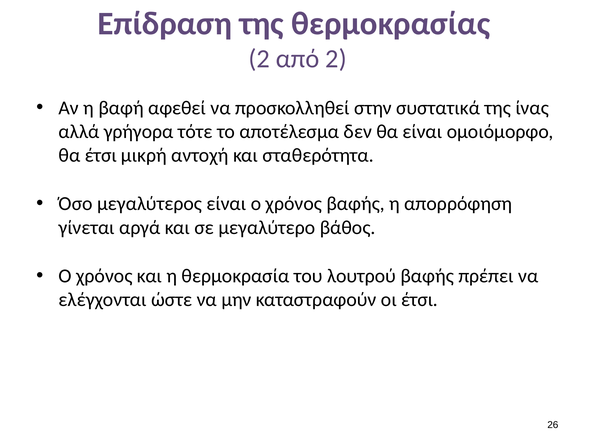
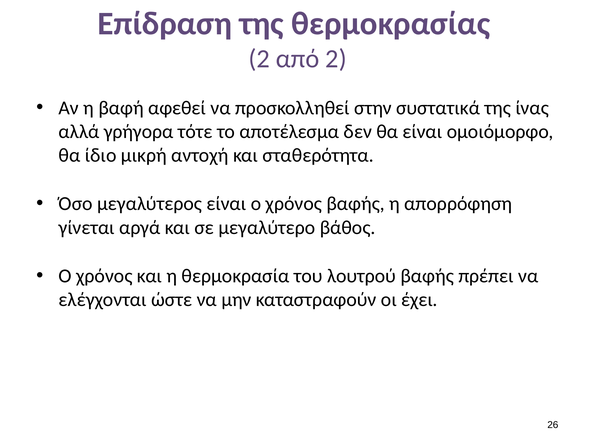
θα έτσι: έτσι -> ίδιο (101, 156)
οι έτσι: έτσι -> έχει (419, 300)
